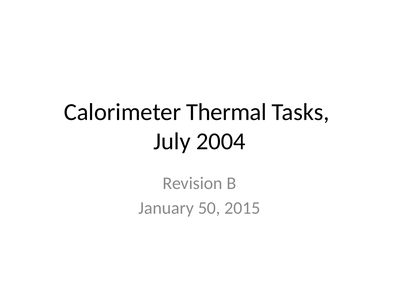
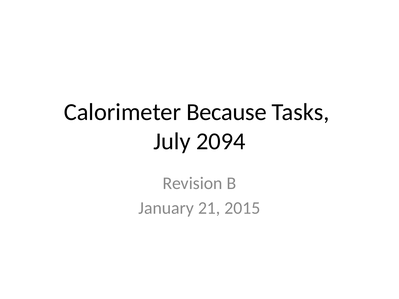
Thermal: Thermal -> Because (226, 112)
2004: 2004 -> 2094 (221, 141)
50: 50 -> 21 (209, 208)
